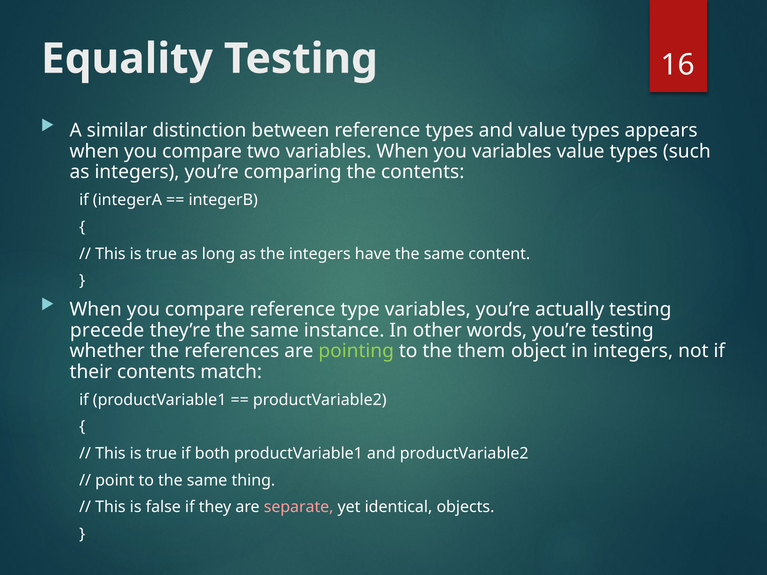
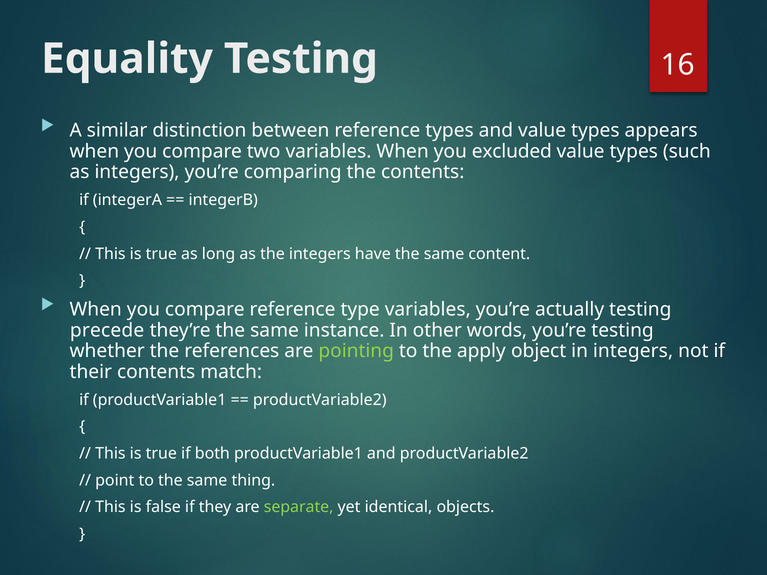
you variables: variables -> excluded (512, 151)
them: them -> apply (481, 351)
separate colour: pink -> light green (299, 507)
